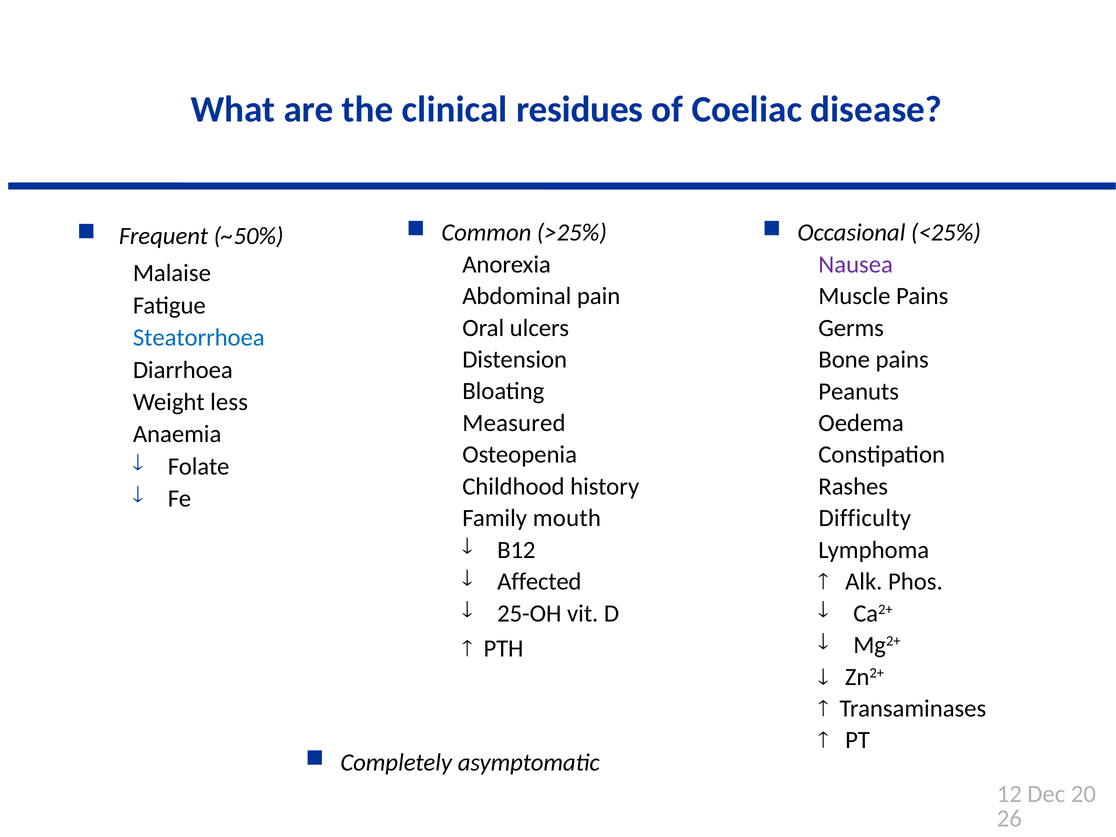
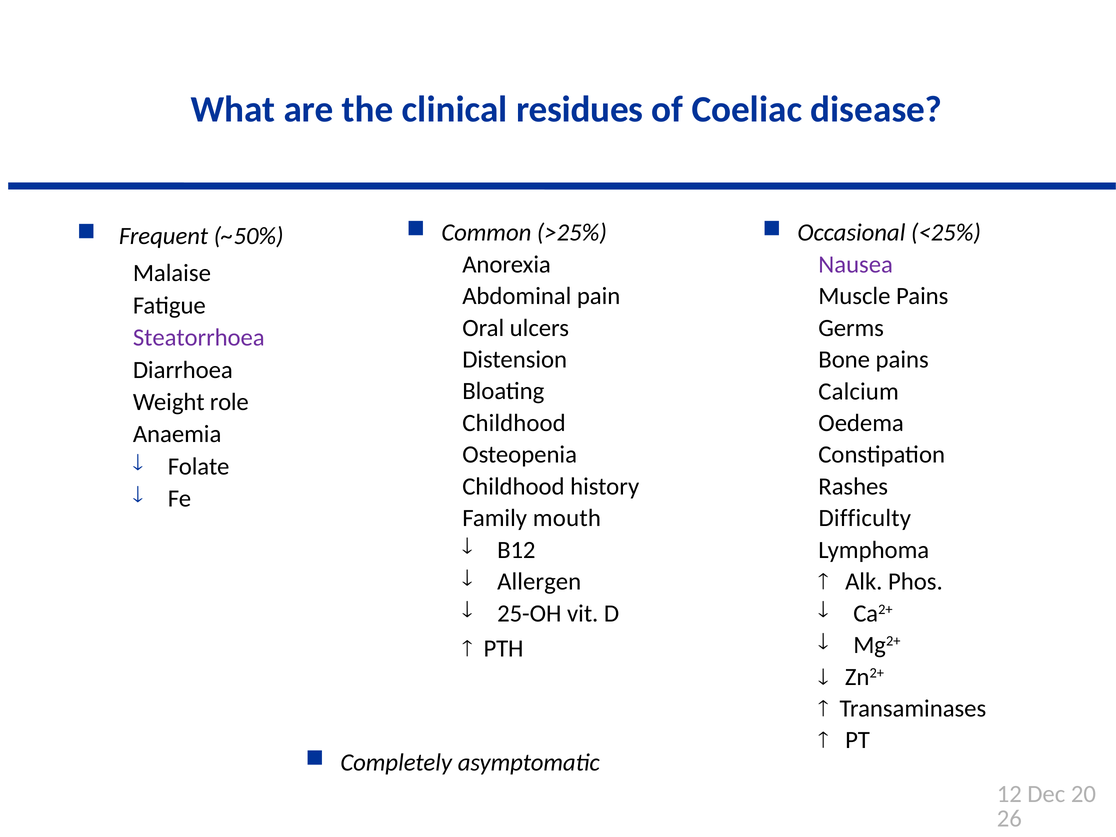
Steatorrhoea colour: blue -> purple (199, 338)
Peanuts: Peanuts -> Calcium (859, 391)
less: less -> role (229, 402)
Measured: Measured -> Childhood (514, 423)
Affected: Affected -> Allergen (539, 582)
